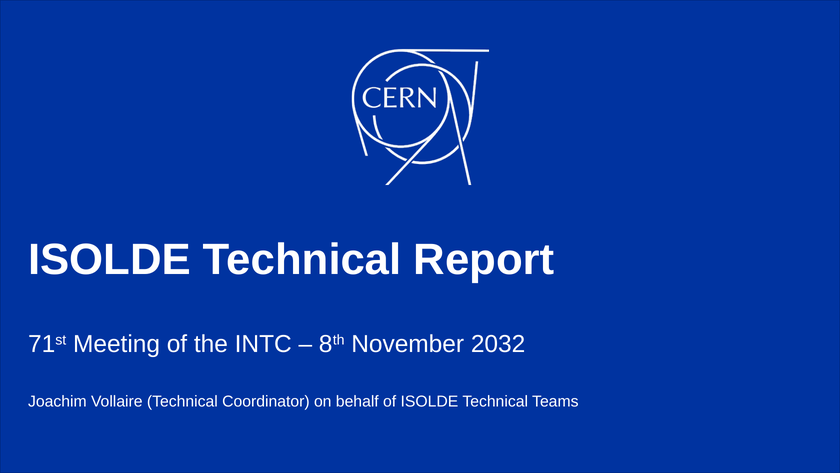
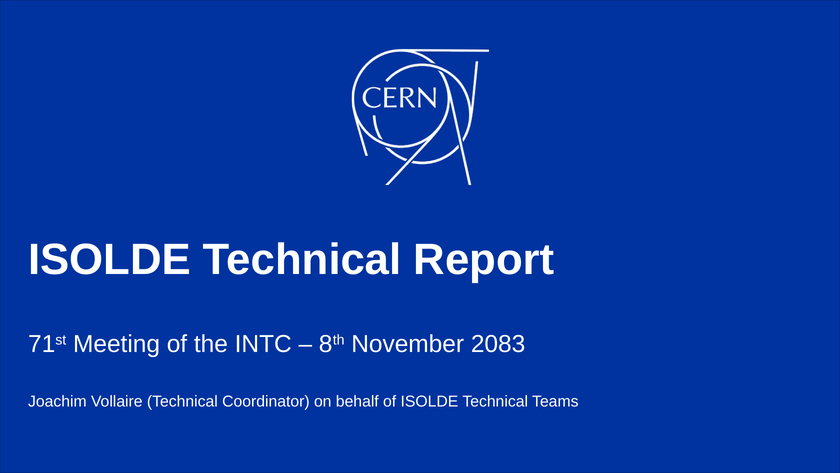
2032: 2032 -> 2083 (498, 344)
